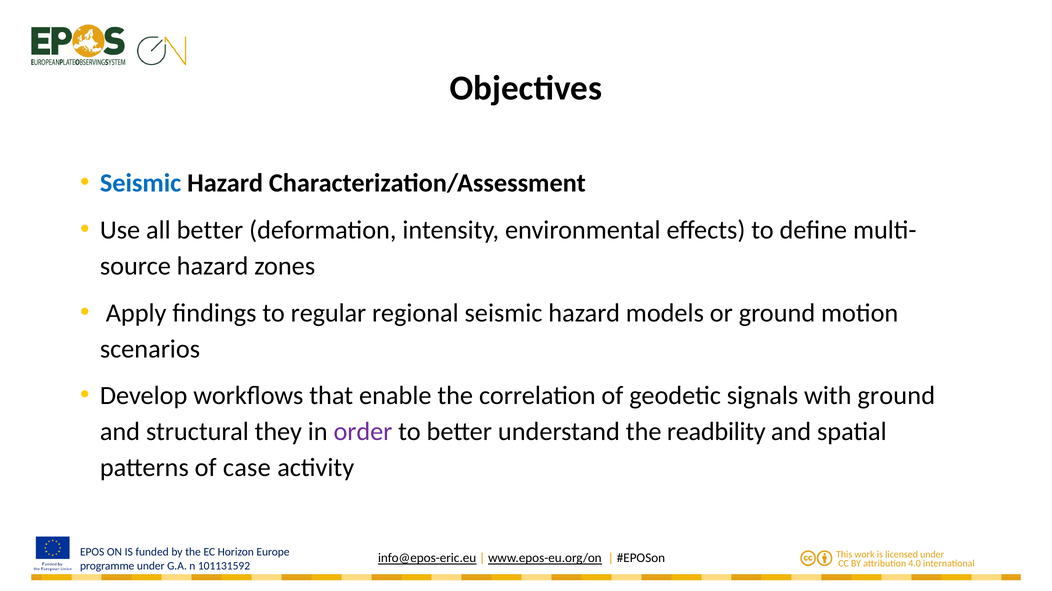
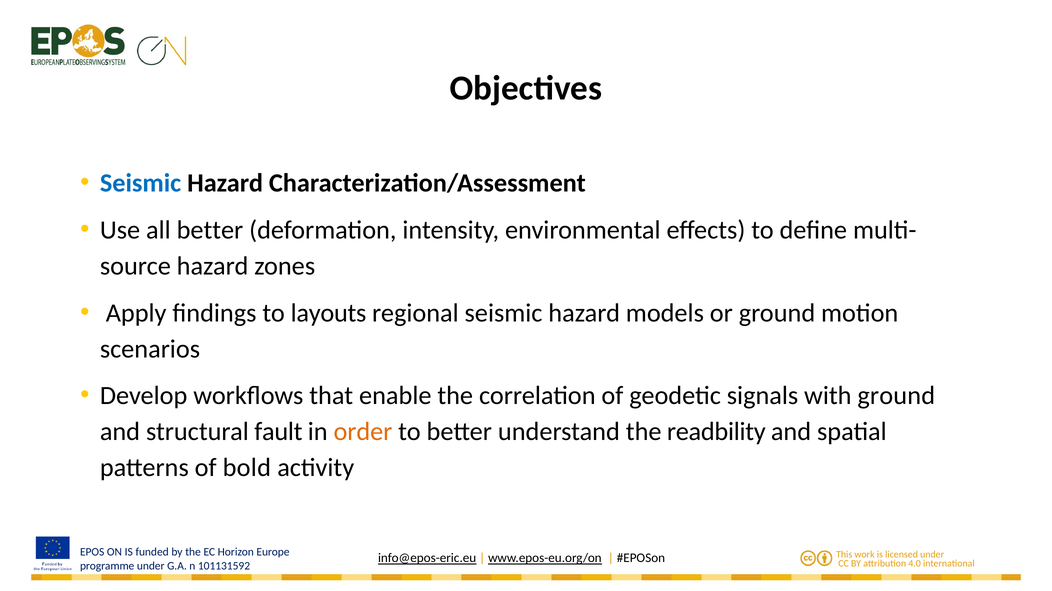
regular: regular -> layouts (329, 313)
they: they -> fault (278, 432)
order colour: purple -> orange (363, 432)
case: case -> bold (247, 468)
